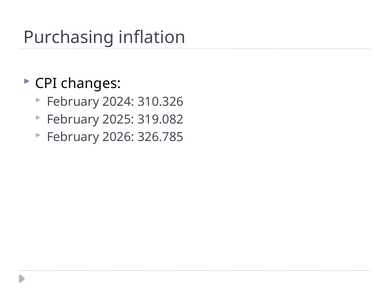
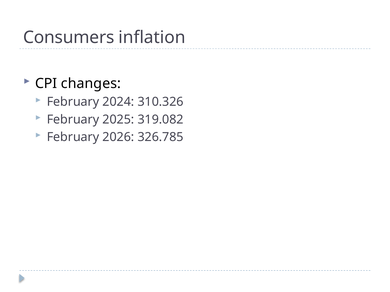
Purchasing: Purchasing -> Consumers (69, 38)
